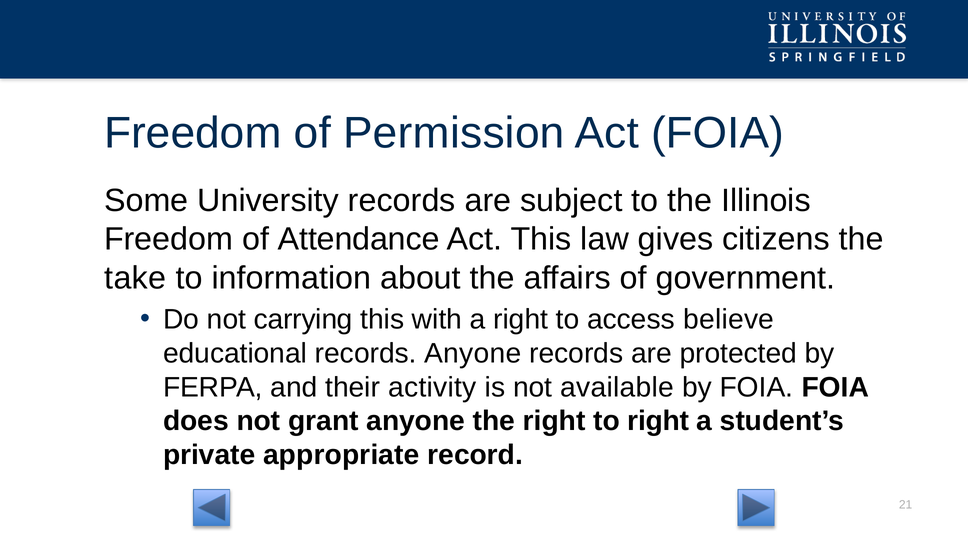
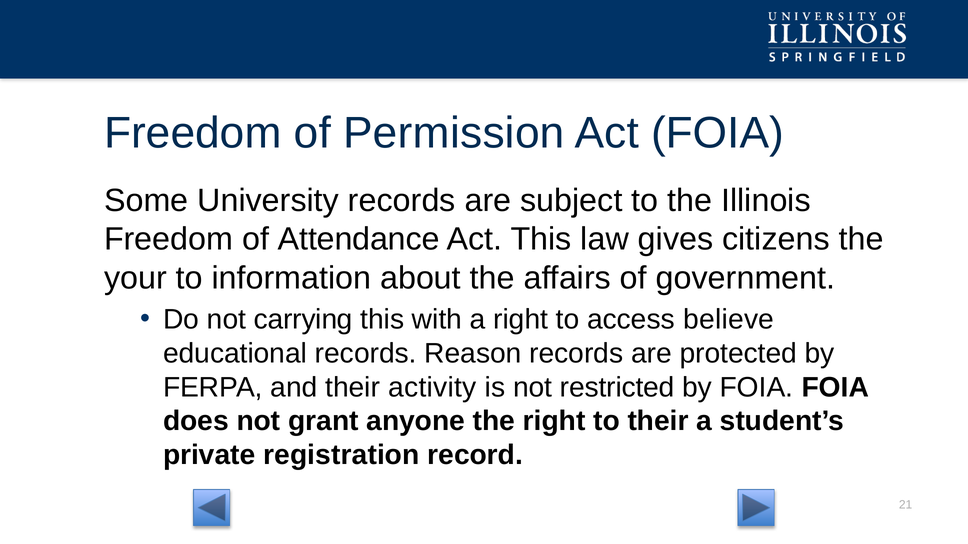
take: take -> your (135, 278)
records Anyone: Anyone -> Reason (473, 354)
available: available -> restricted (617, 388)
to right: right -> their (658, 422)
appropriate: appropriate -> registration (341, 455)
